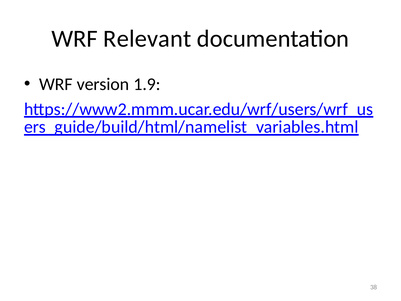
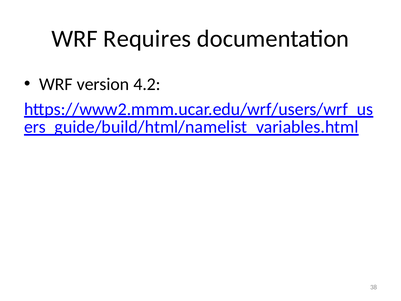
Relevant: Relevant -> Requires (147, 39)
1.9: 1.9 -> 4.2 (147, 84)
